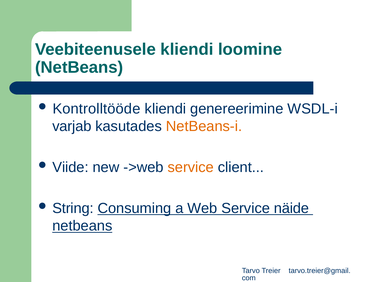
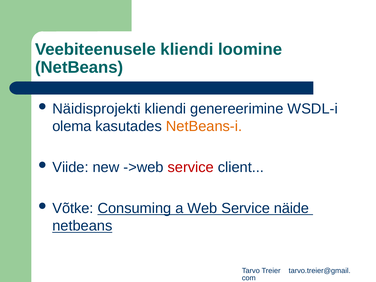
Kontrolltööde: Kontrolltööde -> Näidisprojekti (97, 109)
varjab: varjab -> olema (72, 126)
service colour: orange -> red (191, 167)
String: String -> Võtke (73, 208)
